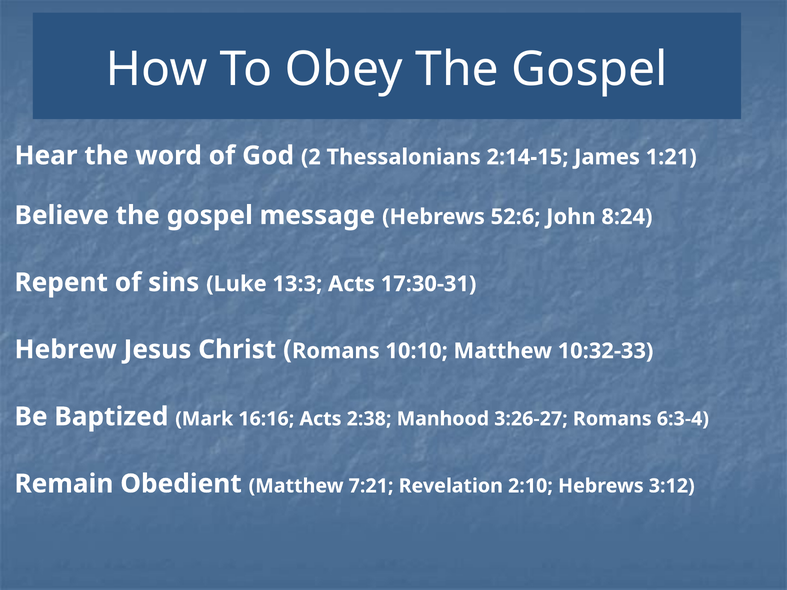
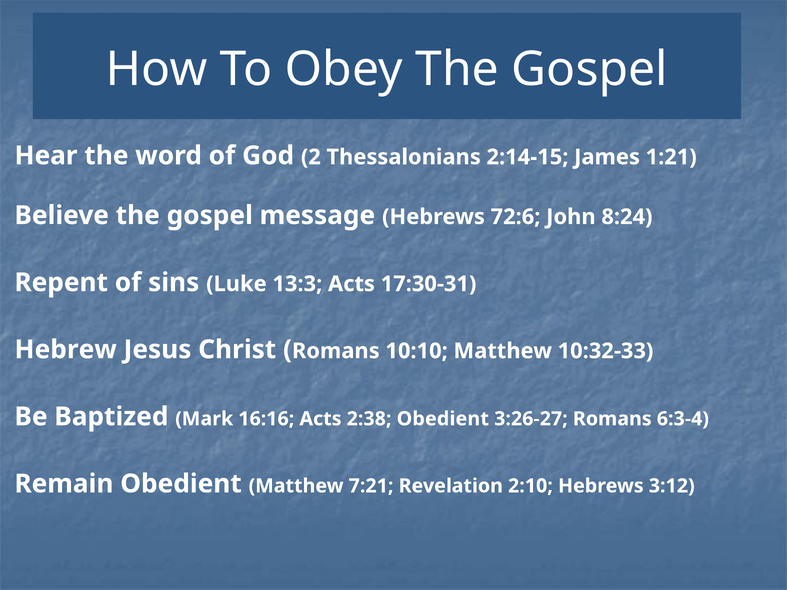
52:6: 52:6 -> 72:6 (516, 217)
2:38 Manhood: Manhood -> Obedient (443, 419)
